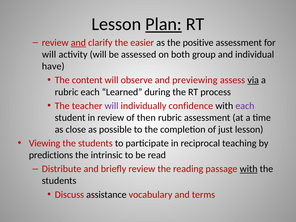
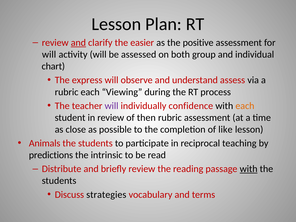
Plan underline: present -> none (164, 24)
have: have -> chart (53, 66)
content: content -> express (87, 80)
previewing: previewing -> understand (195, 80)
via underline: present -> none (253, 80)
Learned: Learned -> Viewing (122, 92)
each colour: purple -> orange (245, 106)
just: just -> like (225, 129)
Viewing: Viewing -> Animals (45, 143)
assistance: assistance -> strategies (106, 195)
